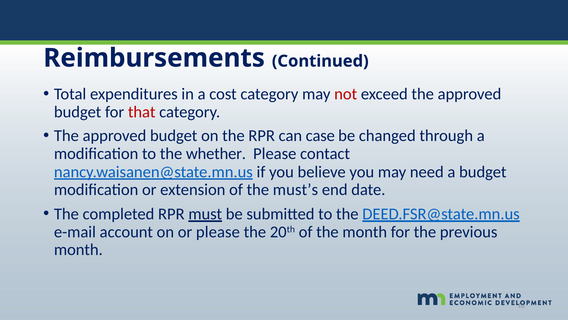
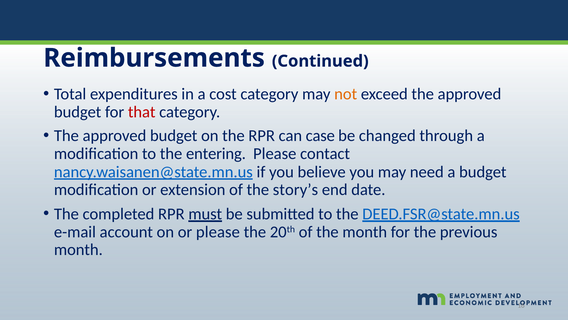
not colour: red -> orange (346, 94)
whether: whether -> entering (216, 153)
must’s: must’s -> story’s (295, 190)
